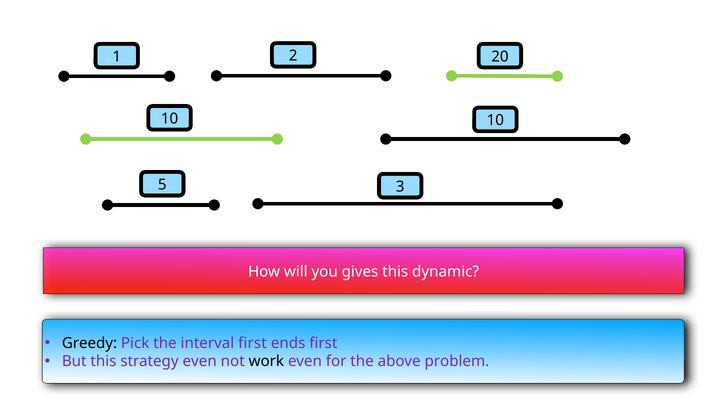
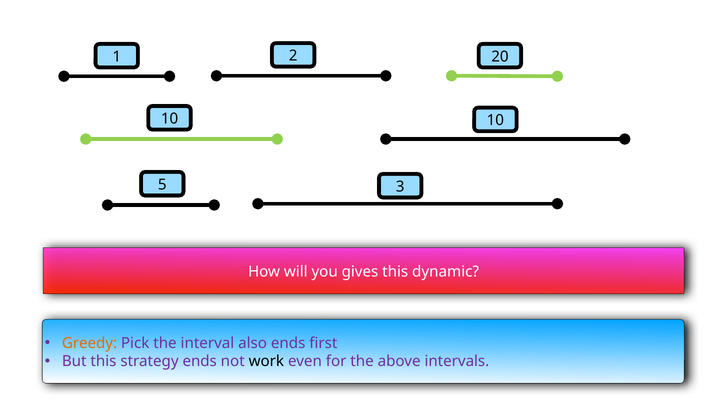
Greedy colour: black -> orange (89, 343)
interval first: first -> also (253, 343)
strategy even: even -> ends (200, 361)
problem: problem -> intervals (457, 361)
